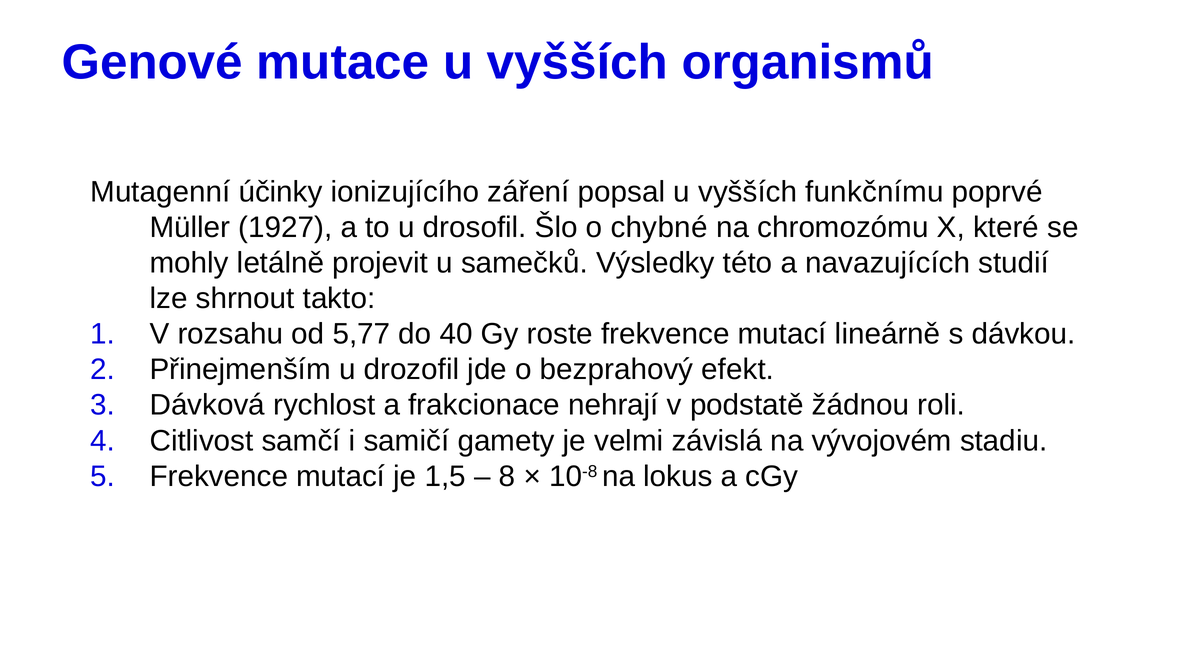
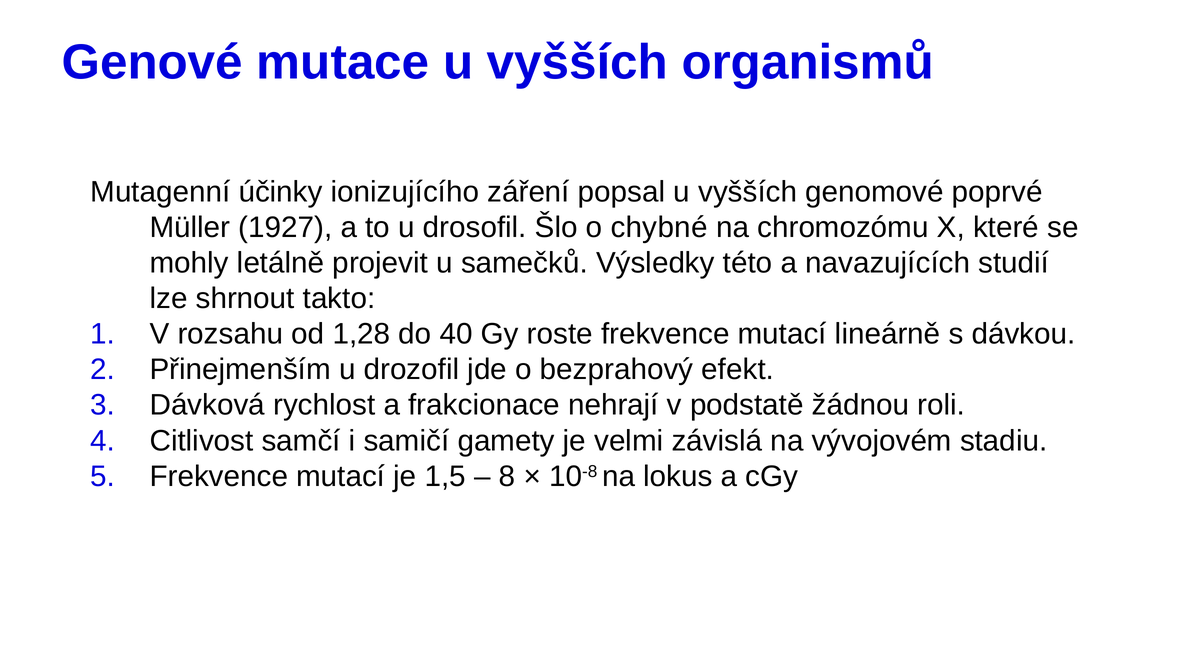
funkčnímu: funkčnímu -> genomové (875, 192)
5,77: 5,77 -> 1,28 (361, 334)
